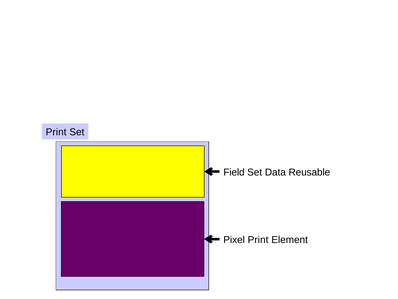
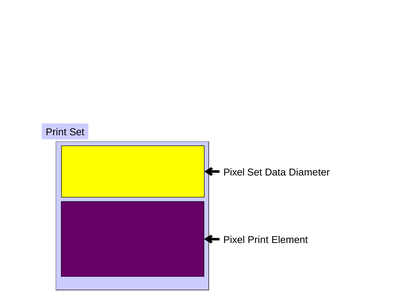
Field: Field -> Pixel (234, 172)
Reusable: Reusable -> Diameter (309, 172)
